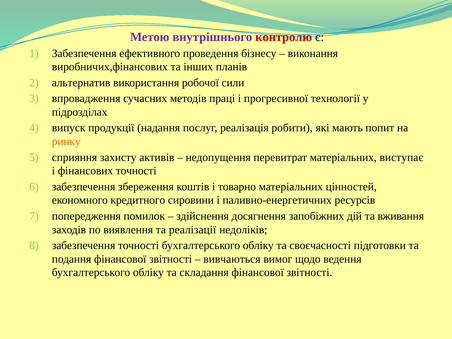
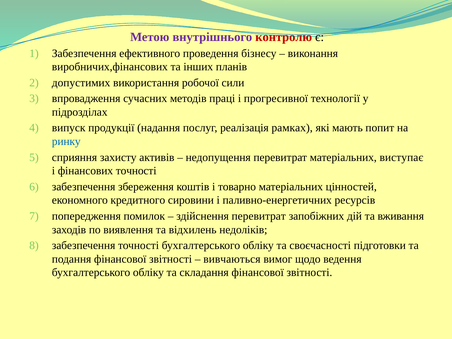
альтернатив: альтернатив -> допустимих (81, 83)
робити: робити -> рамках (292, 128)
ринку colour: orange -> blue (66, 141)
здійснення досягнення: досягнення -> перевитрат (259, 216)
реалізації: реалізації -> відхилень (193, 230)
